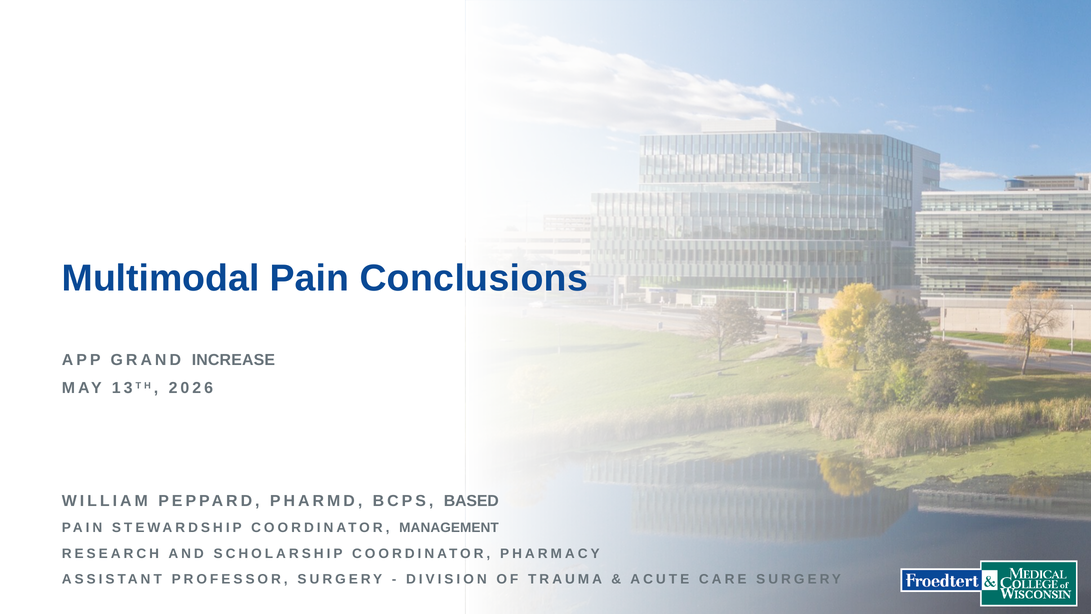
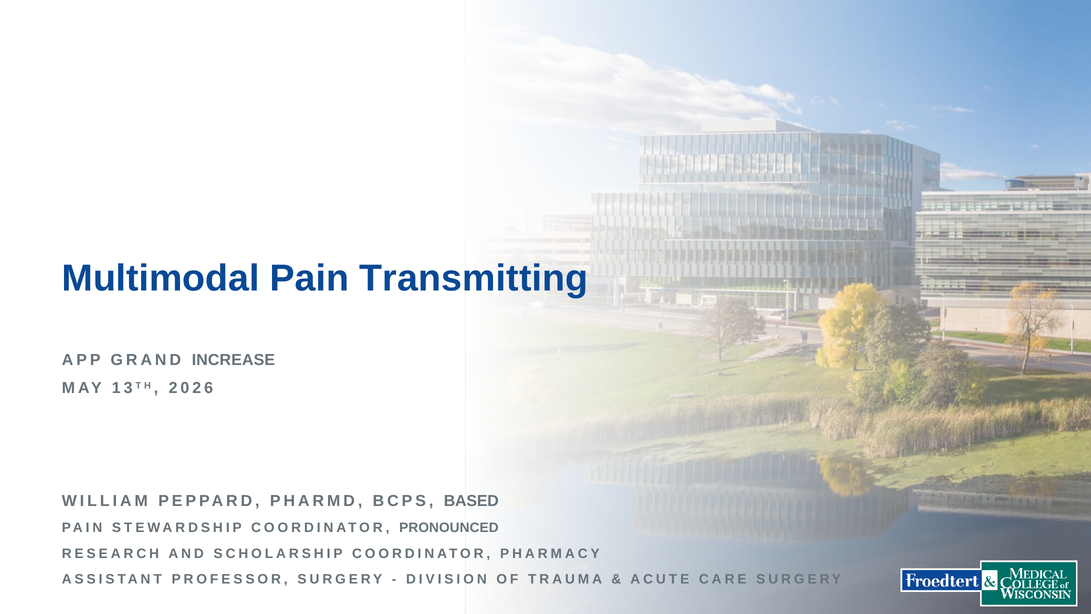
Conclusions: Conclusions -> Transmitting (474, 278)
MANAGEMENT: MANAGEMENT -> PRONOUNCED (449, 528)
